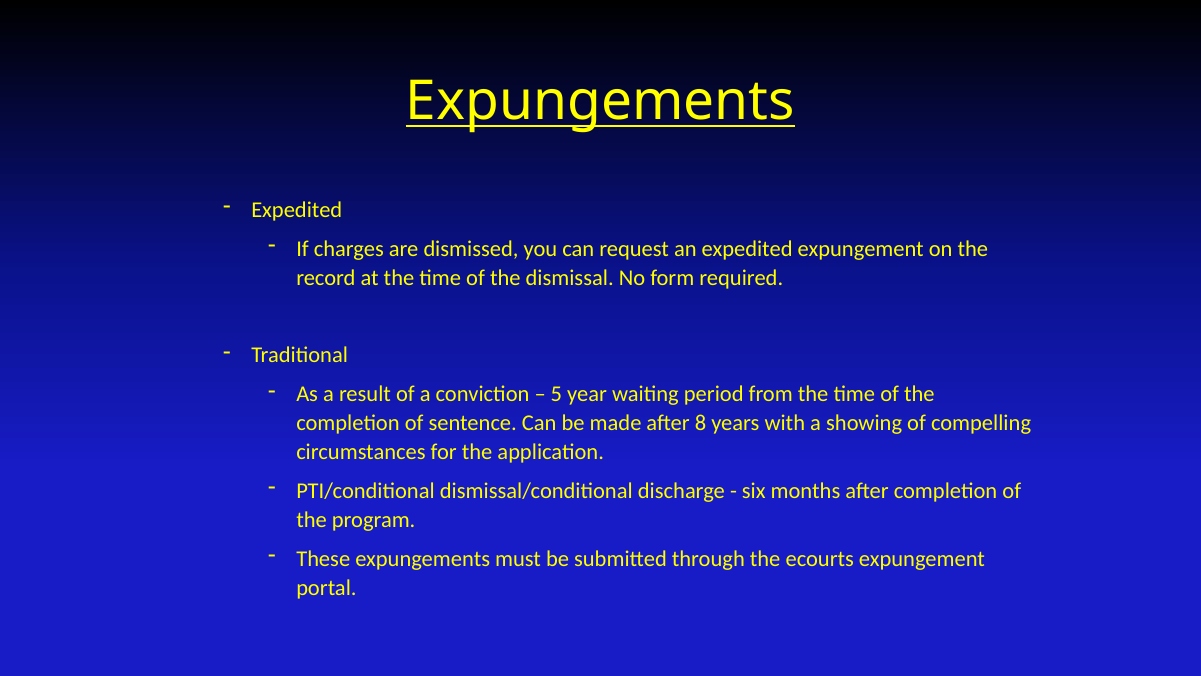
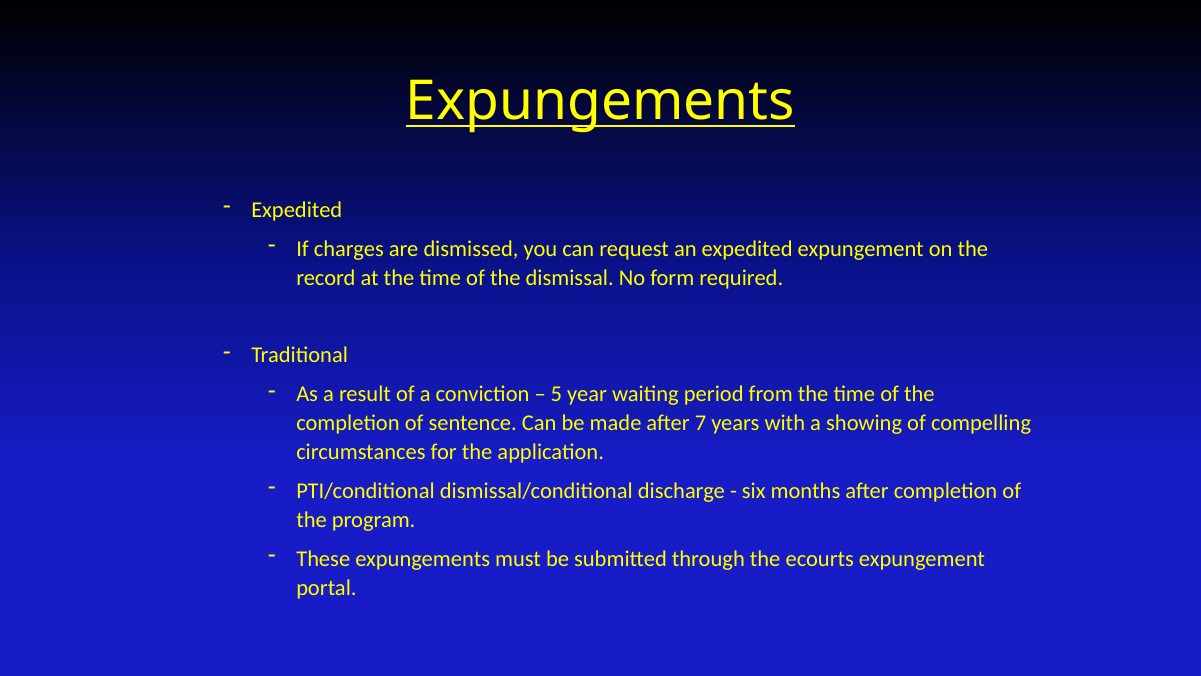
8: 8 -> 7 (701, 423)
